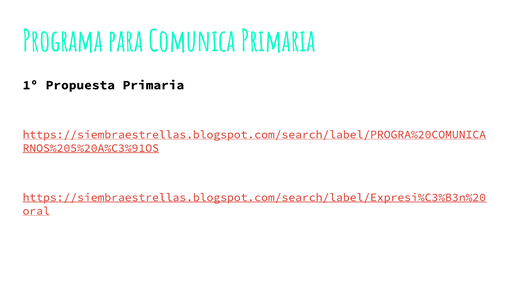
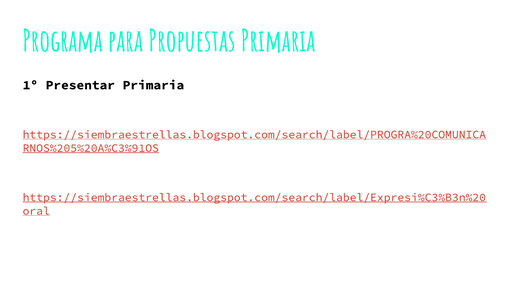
Comunica: Comunica -> Propuestas (192, 42)
Propuesta: Propuesta -> Presentar (80, 85)
